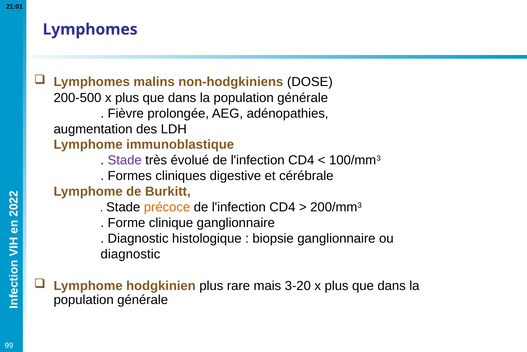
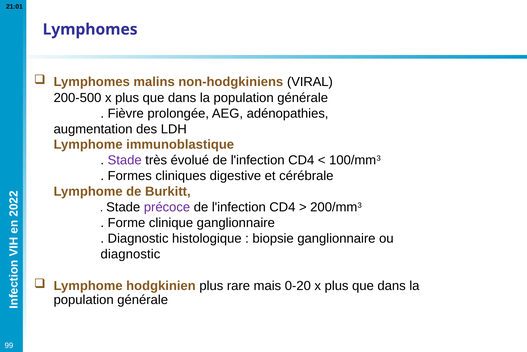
DOSE: DOSE -> VIRAL (310, 82)
précoce colour: orange -> purple (167, 207)
3-20: 3-20 -> 0-20 (298, 285)
